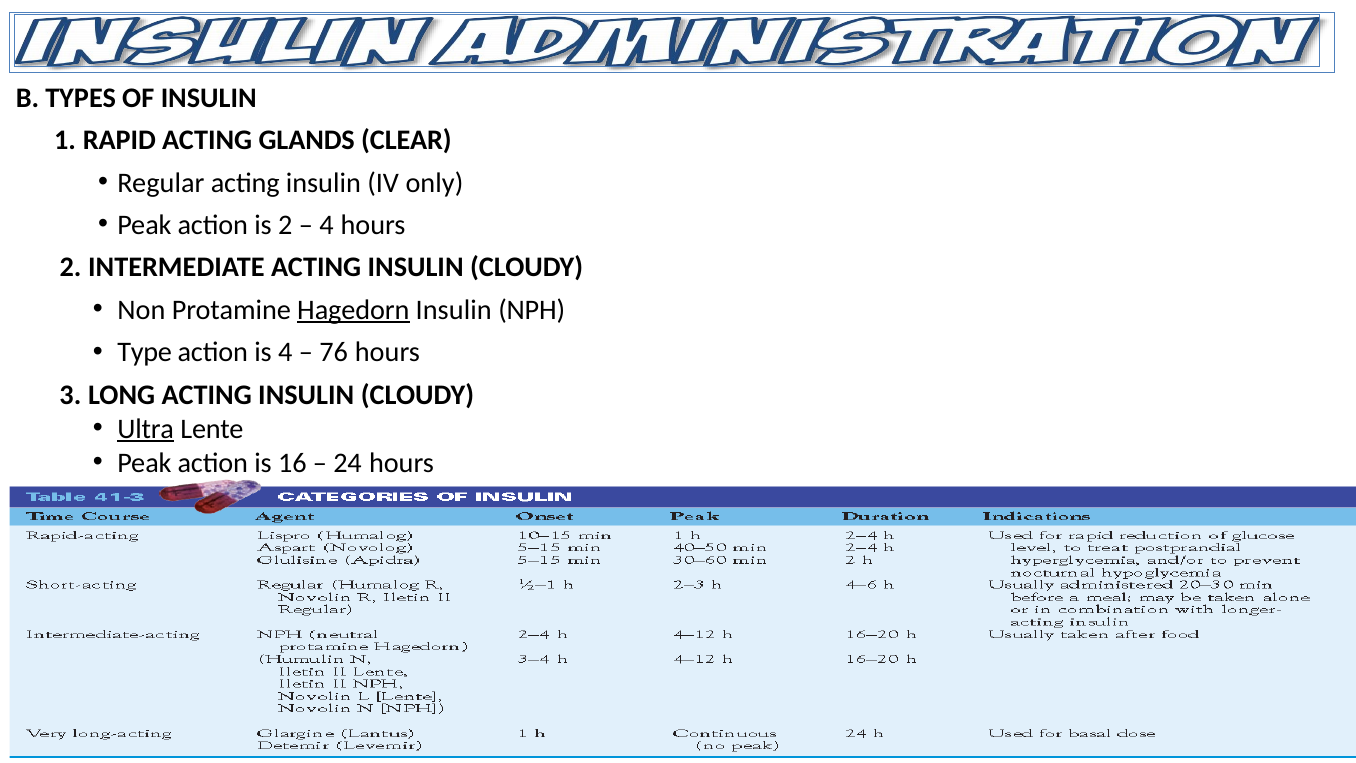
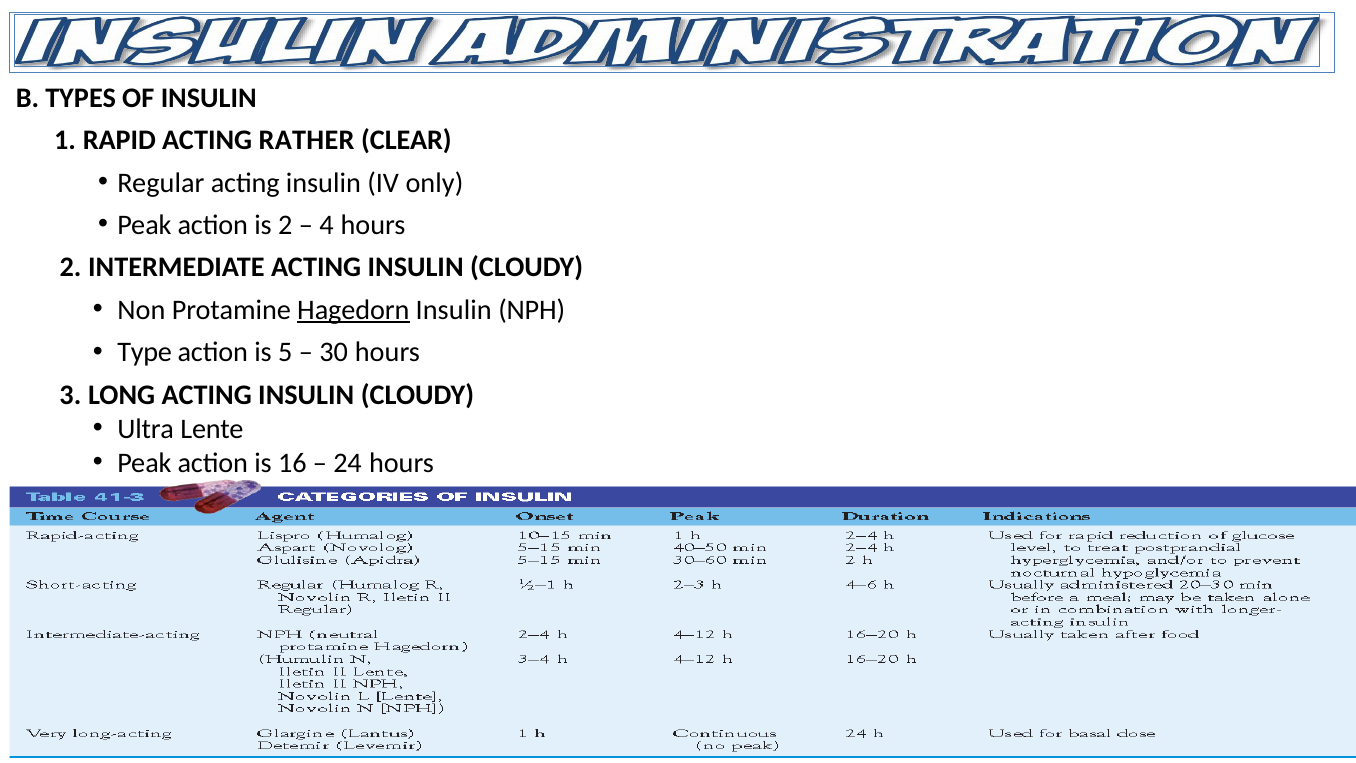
GLANDS: GLANDS -> RATHER (307, 140)
is 4: 4 -> 5 (285, 352)
76: 76 -> 30 (334, 352)
Ultra underline: present -> none (146, 429)
